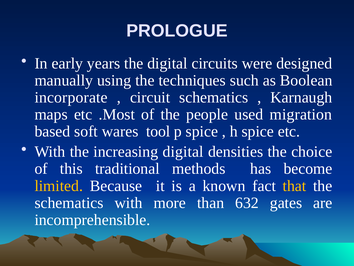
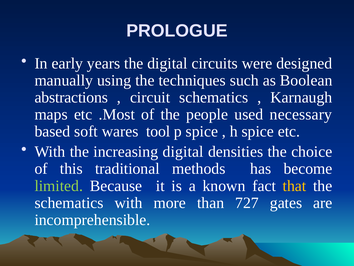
incorporate: incorporate -> abstractions (71, 97)
migration: migration -> necessary (301, 114)
limited colour: yellow -> light green (59, 185)
632: 632 -> 727 (247, 202)
